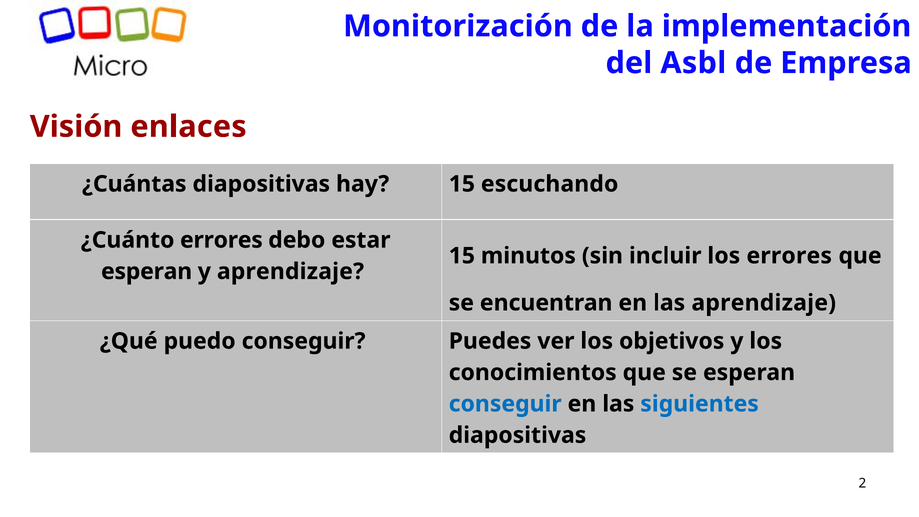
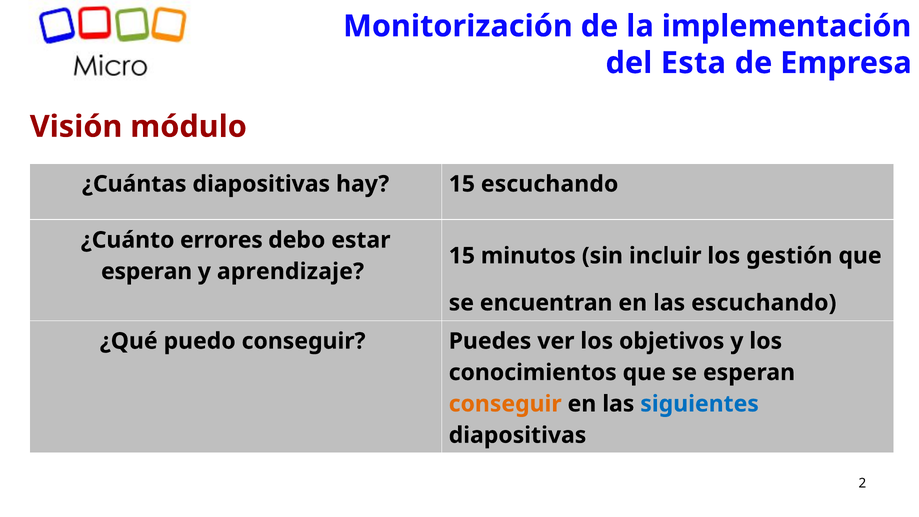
Asbl: Asbl -> Esta (693, 63)
enlaces: enlaces -> módulo (189, 127)
los errores: errores -> gestión (789, 256)
las aprendizaje: aprendizaje -> escuchando (764, 303)
conseguir colour: blue -> orange (505, 404)
